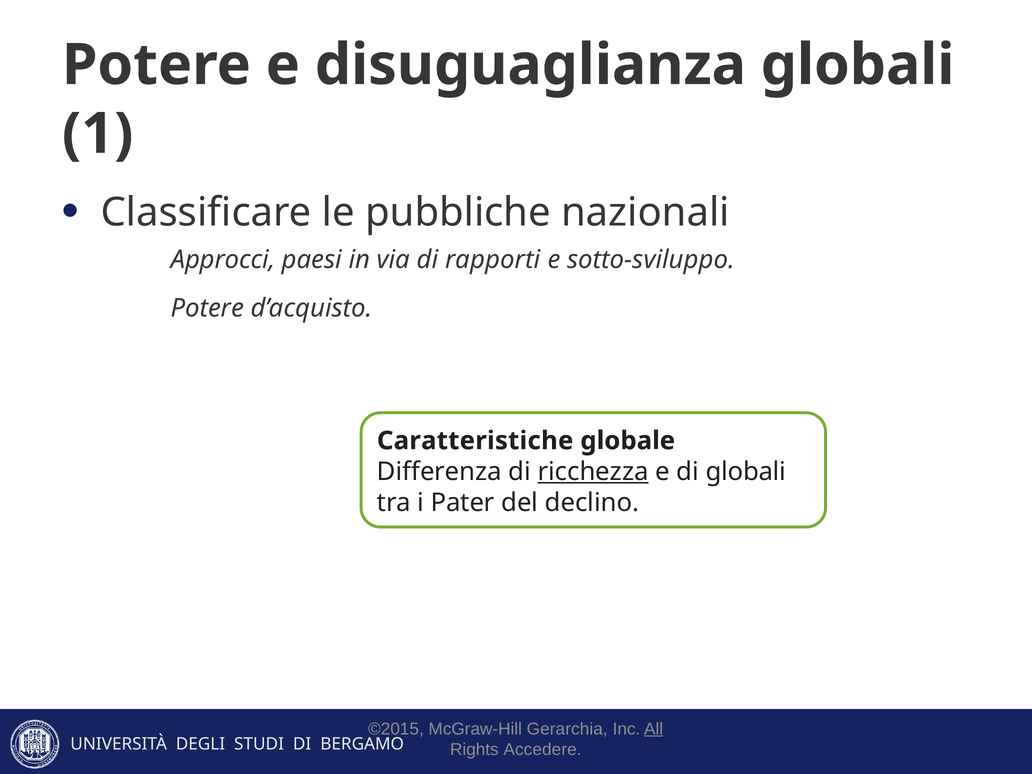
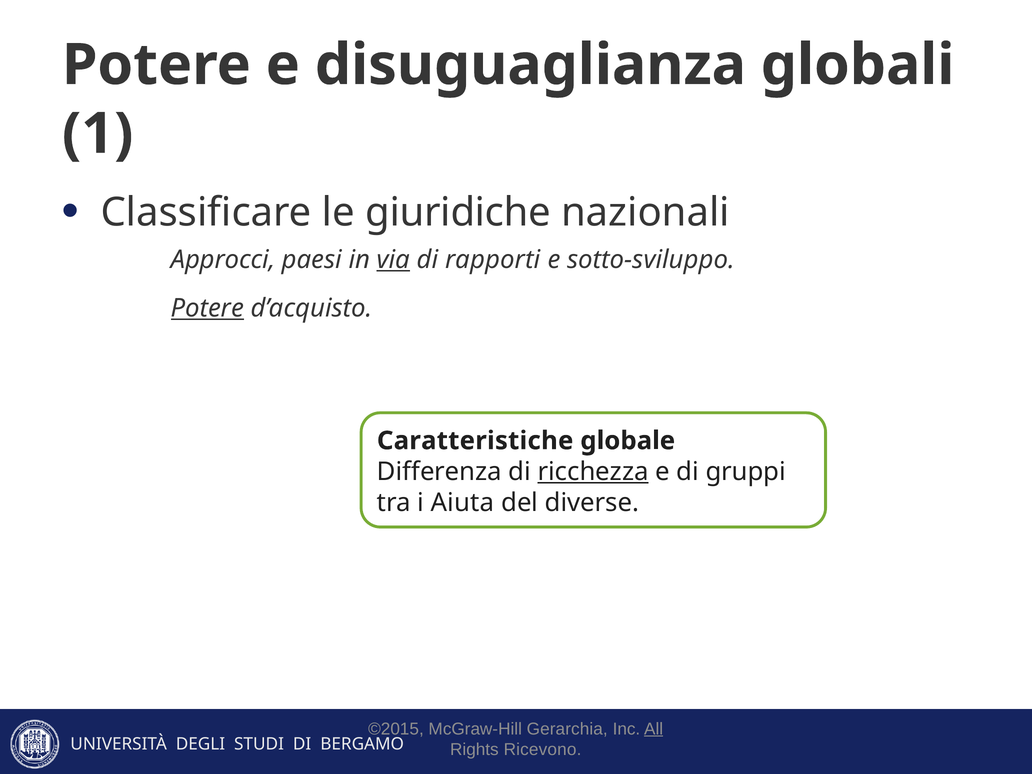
pubbliche: pubbliche -> giuridiche (458, 213)
via underline: none -> present (393, 260)
Potere underline: none -> present (207, 308)
di globali: globali -> gruppi (746, 472)
Pater: Pater -> Aiuta (463, 503)
declino: declino -> diverse (592, 503)
Accedere: Accedere -> Ricevono (543, 749)
